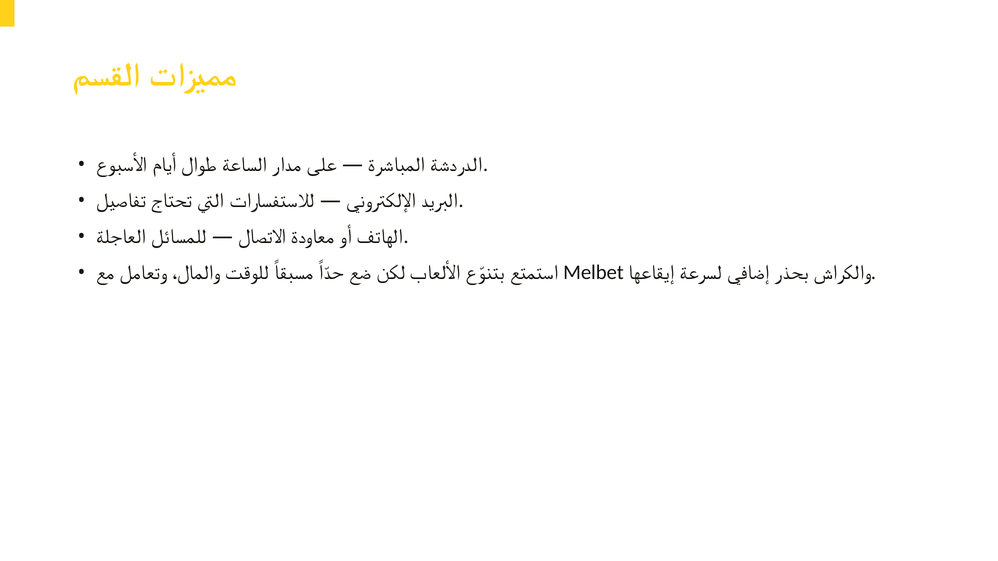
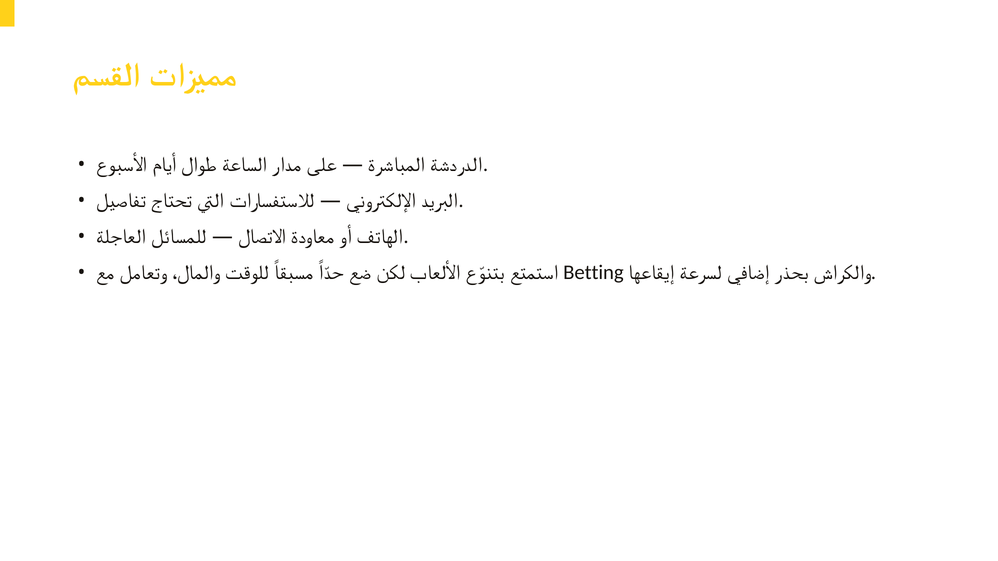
Melbet: Melbet -> Betting (593, 273)
